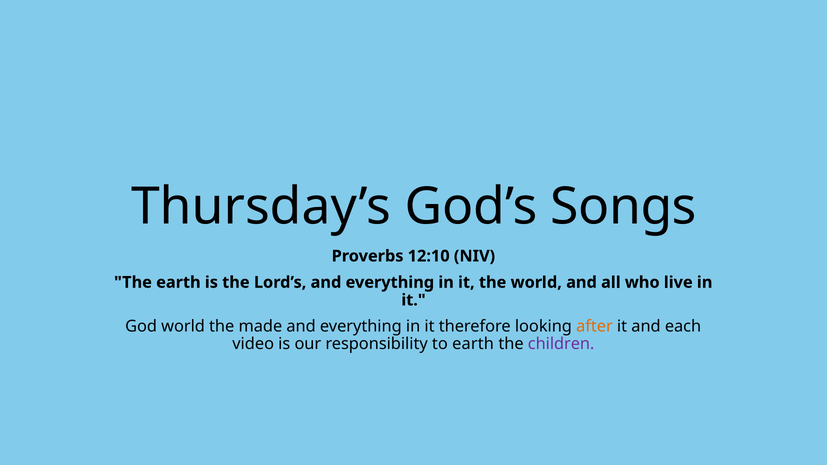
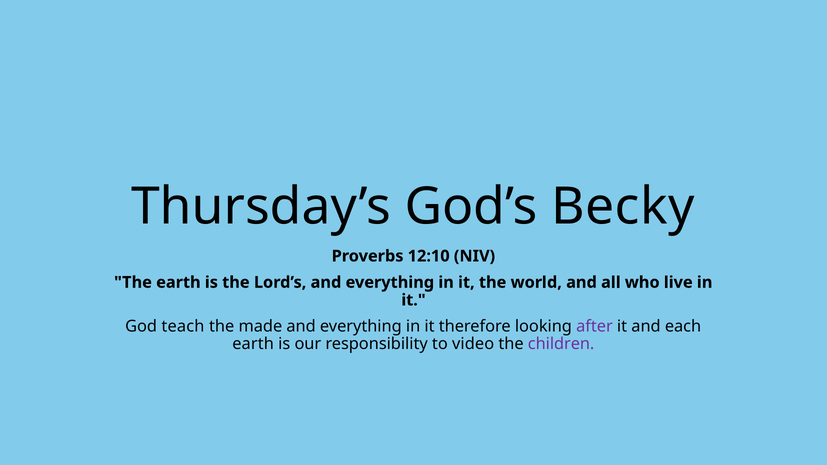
Songs: Songs -> Becky (623, 207)
God world: world -> teach (183, 326)
after colour: orange -> purple (594, 326)
video: video -> earth (253, 344)
to earth: earth -> video (473, 344)
